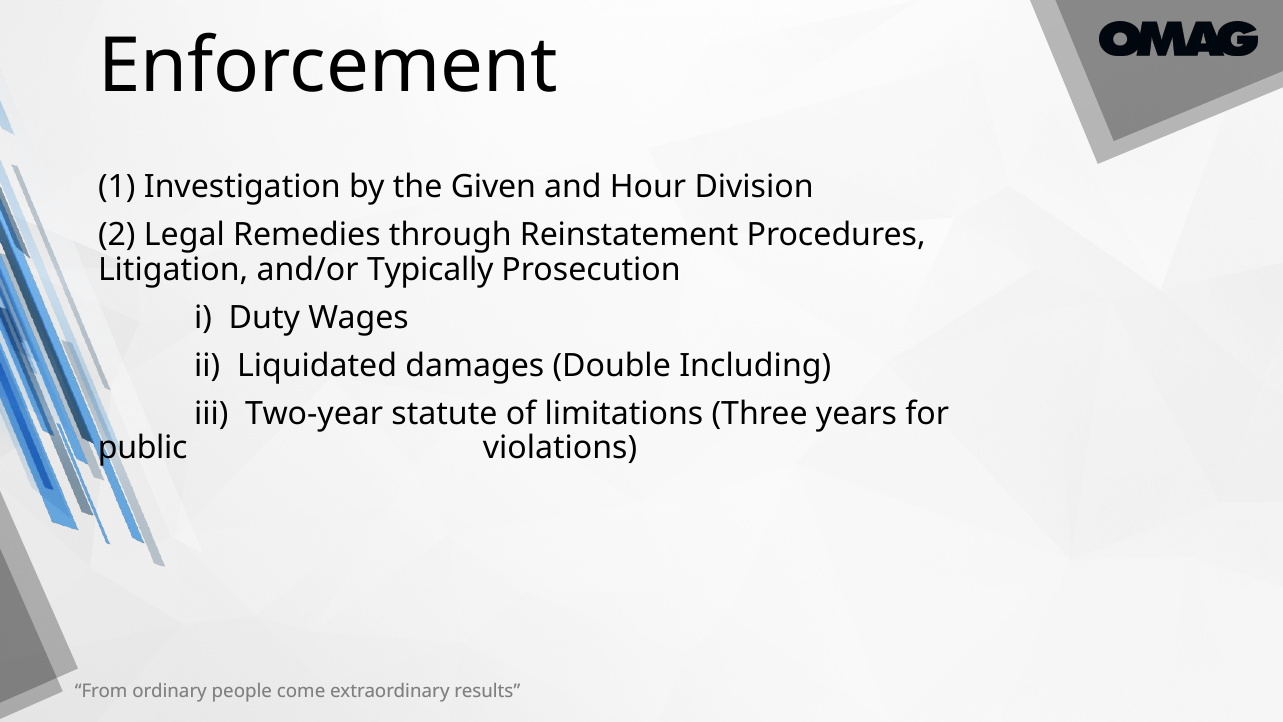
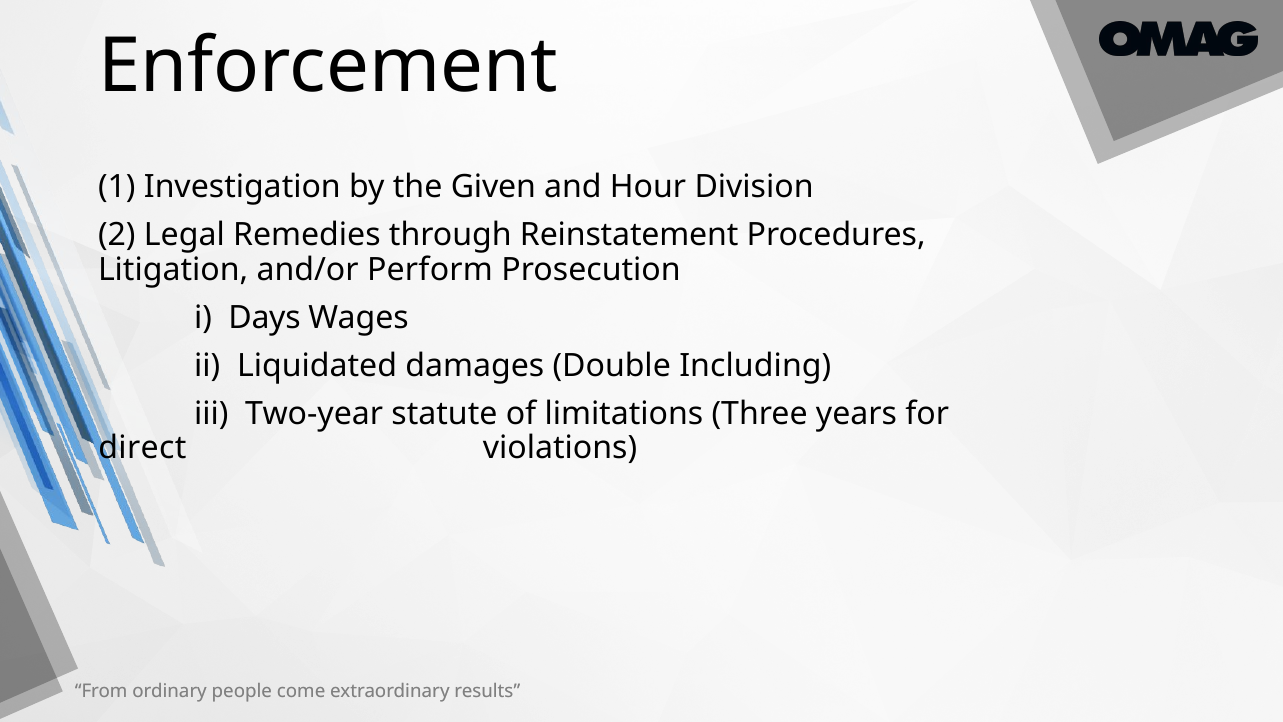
Typically: Typically -> Perform (430, 269)
Duty: Duty -> Days (265, 317)
public: public -> direct (142, 448)
